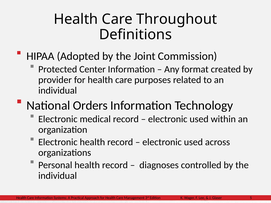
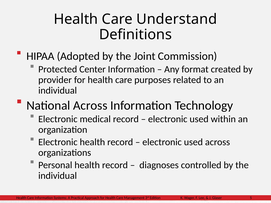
Throughout: Throughout -> Understand (177, 19)
National Orders: Orders -> Across (90, 106)
